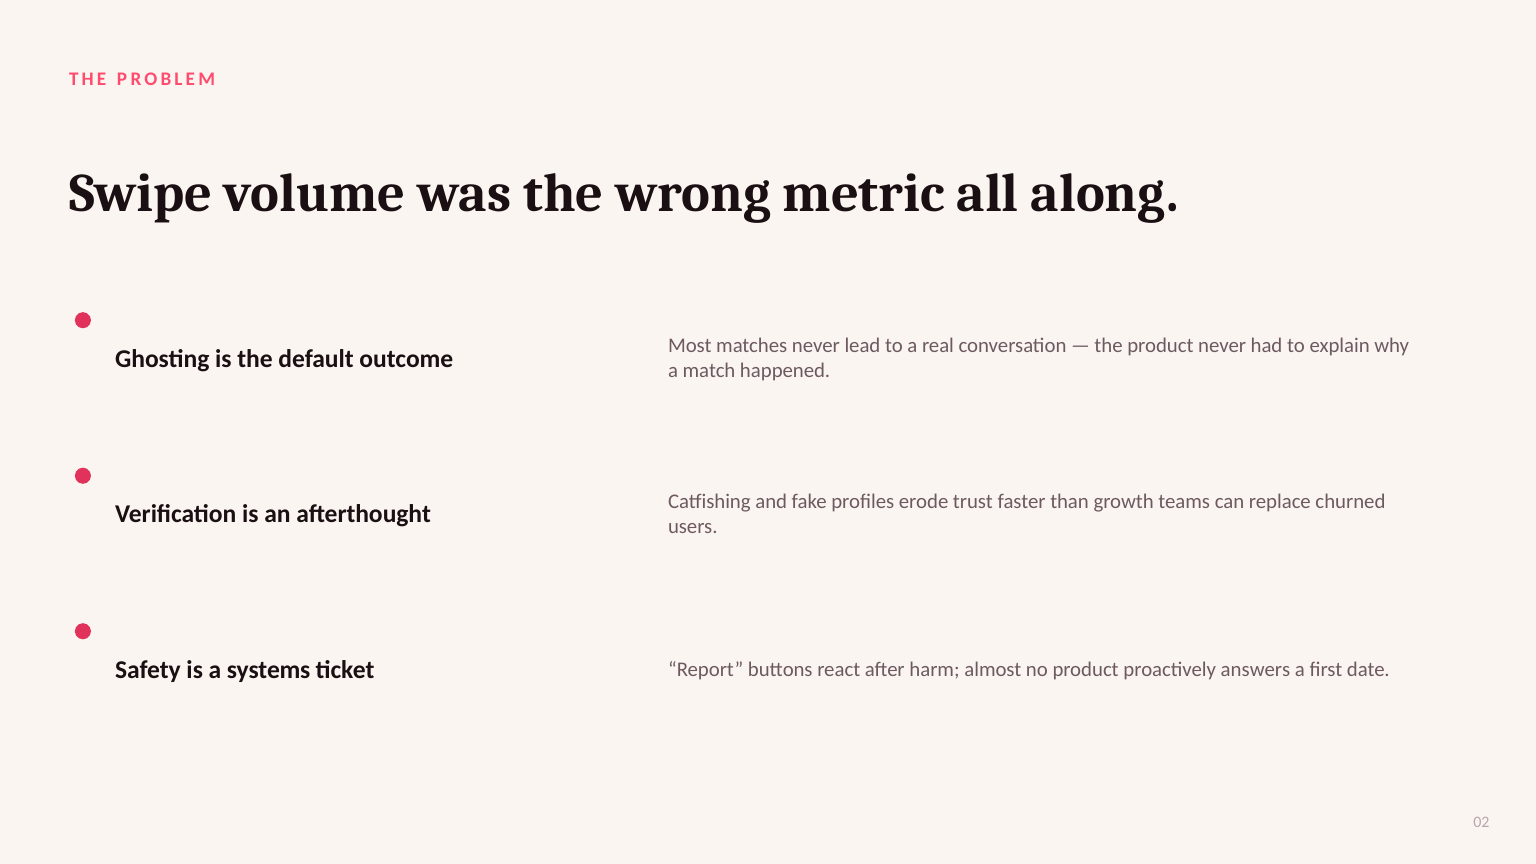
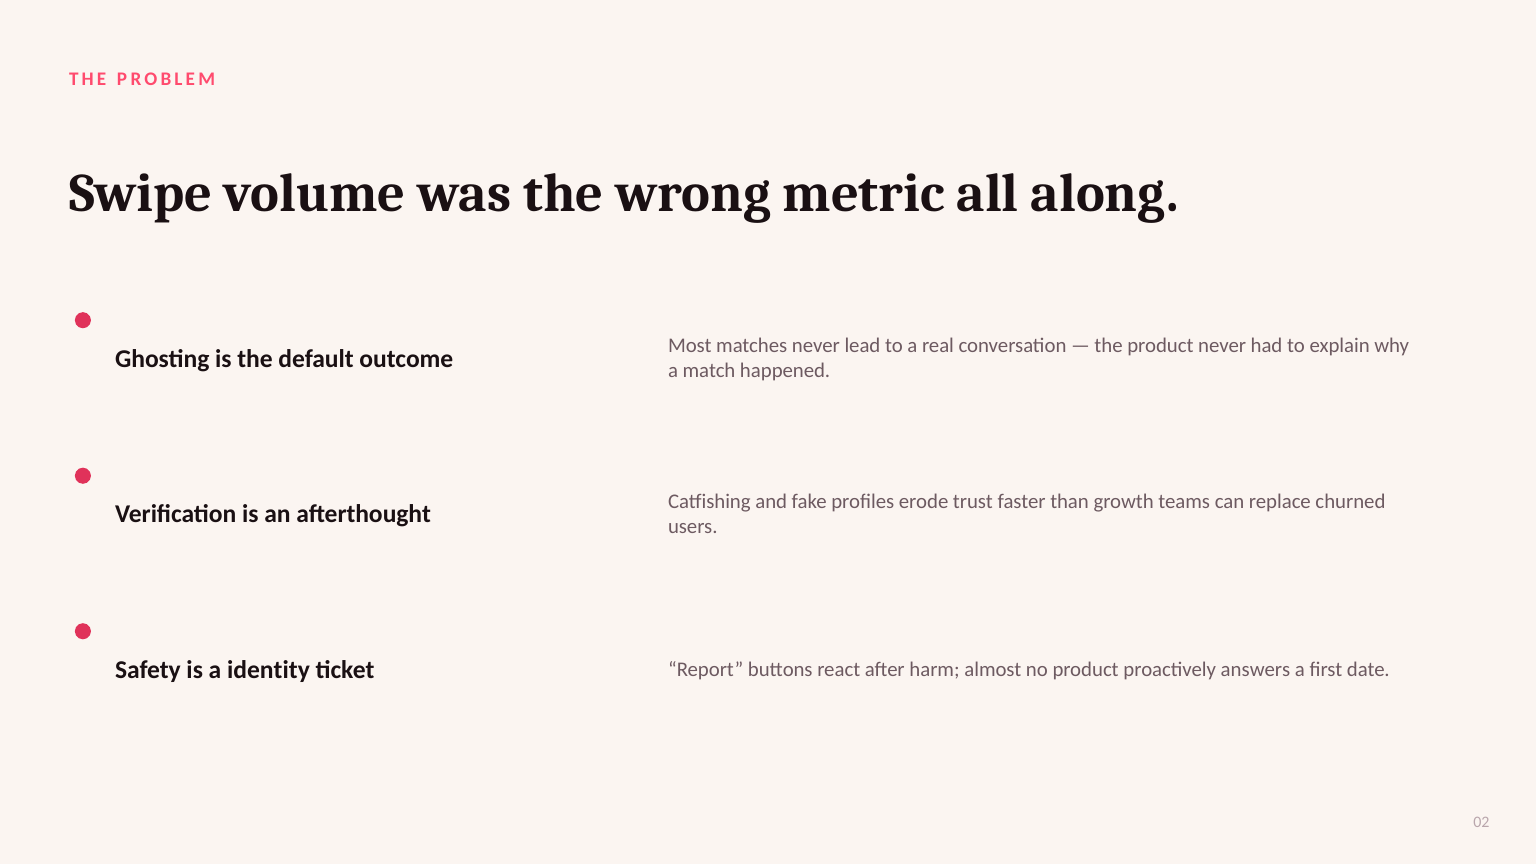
systems: systems -> identity (268, 670)
